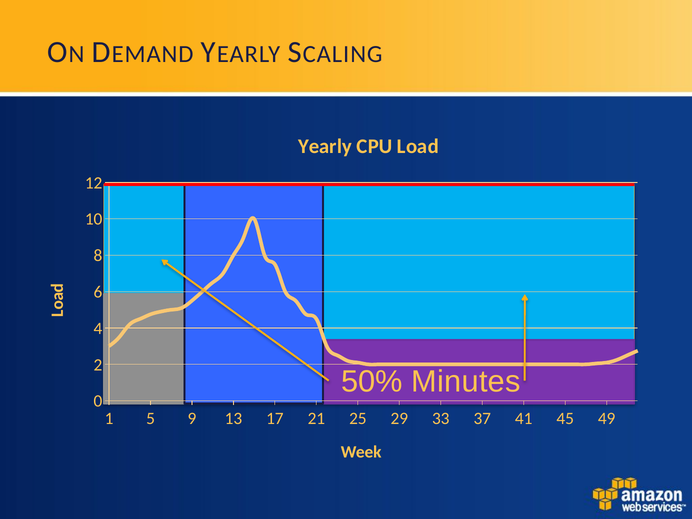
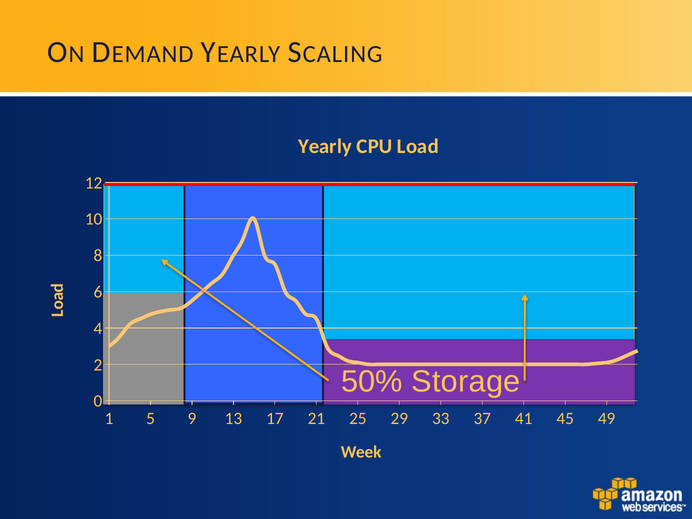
Minutes: Minutes -> Storage (466, 382)
